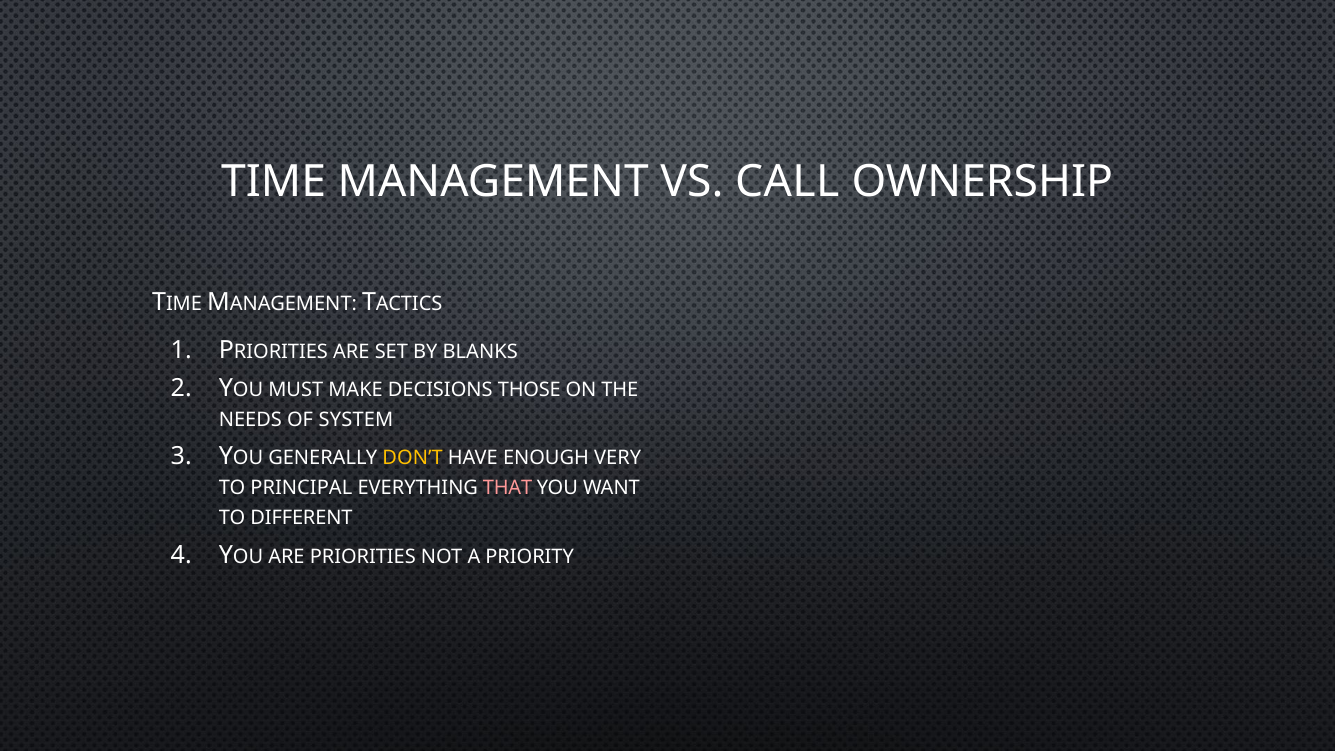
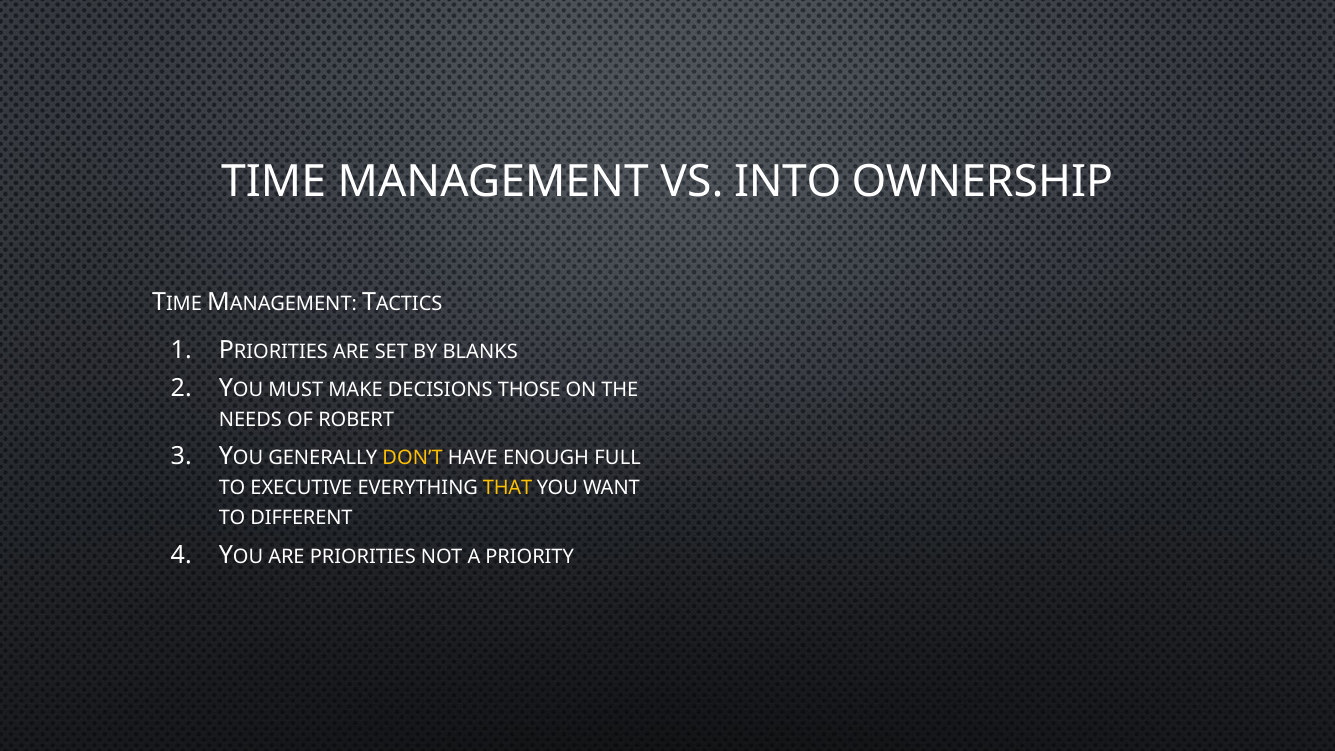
CALL: CALL -> INTO (788, 182)
SYSTEM: SYSTEM -> ROBERT (356, 420)
VERY: VERY -> FULL (618, 458)
PRINCIPAL: PRINCIPAL -> EXECUTIVE (301, 488)
THAT colour: pink -> yellow (507, 488)
